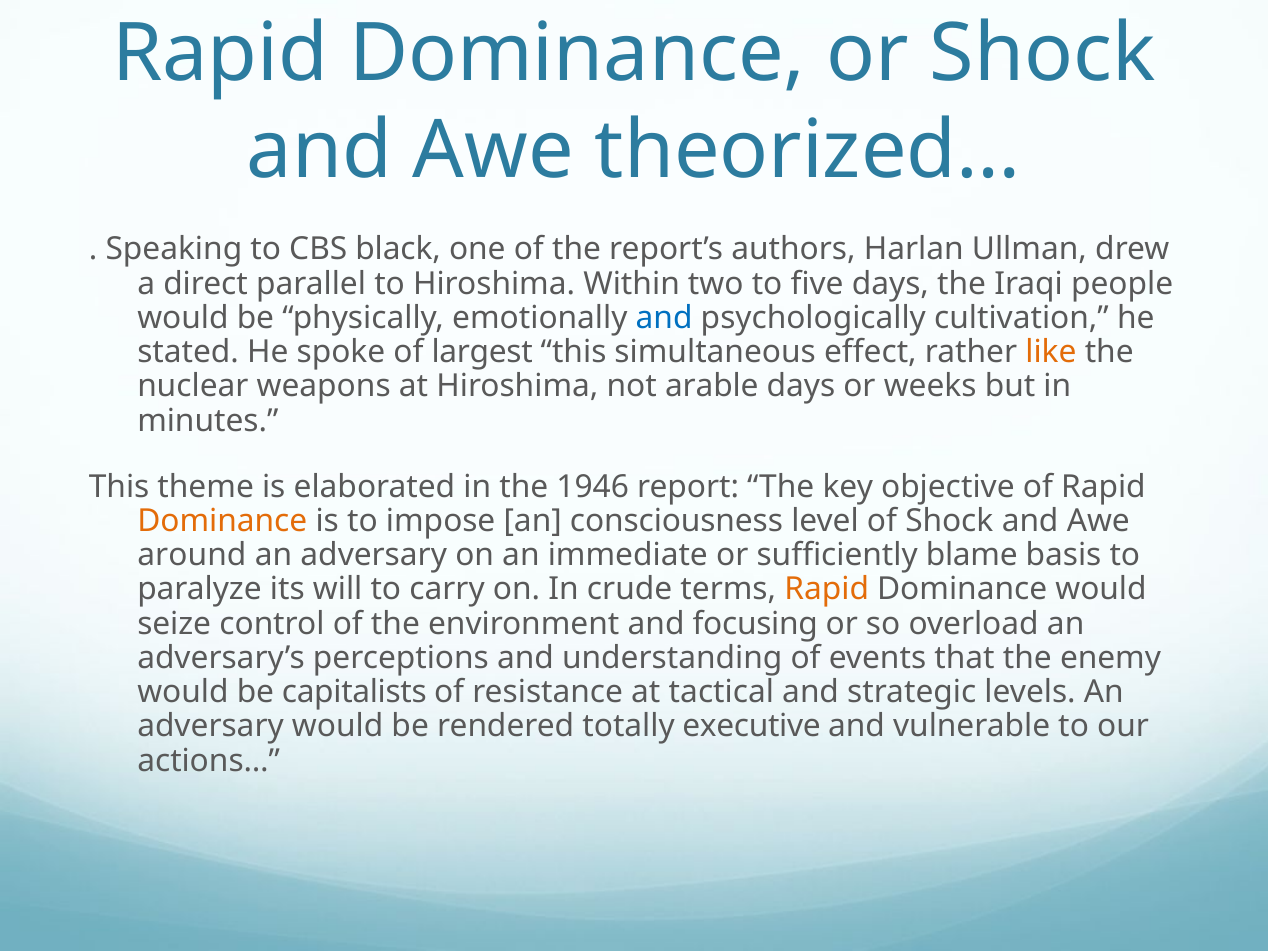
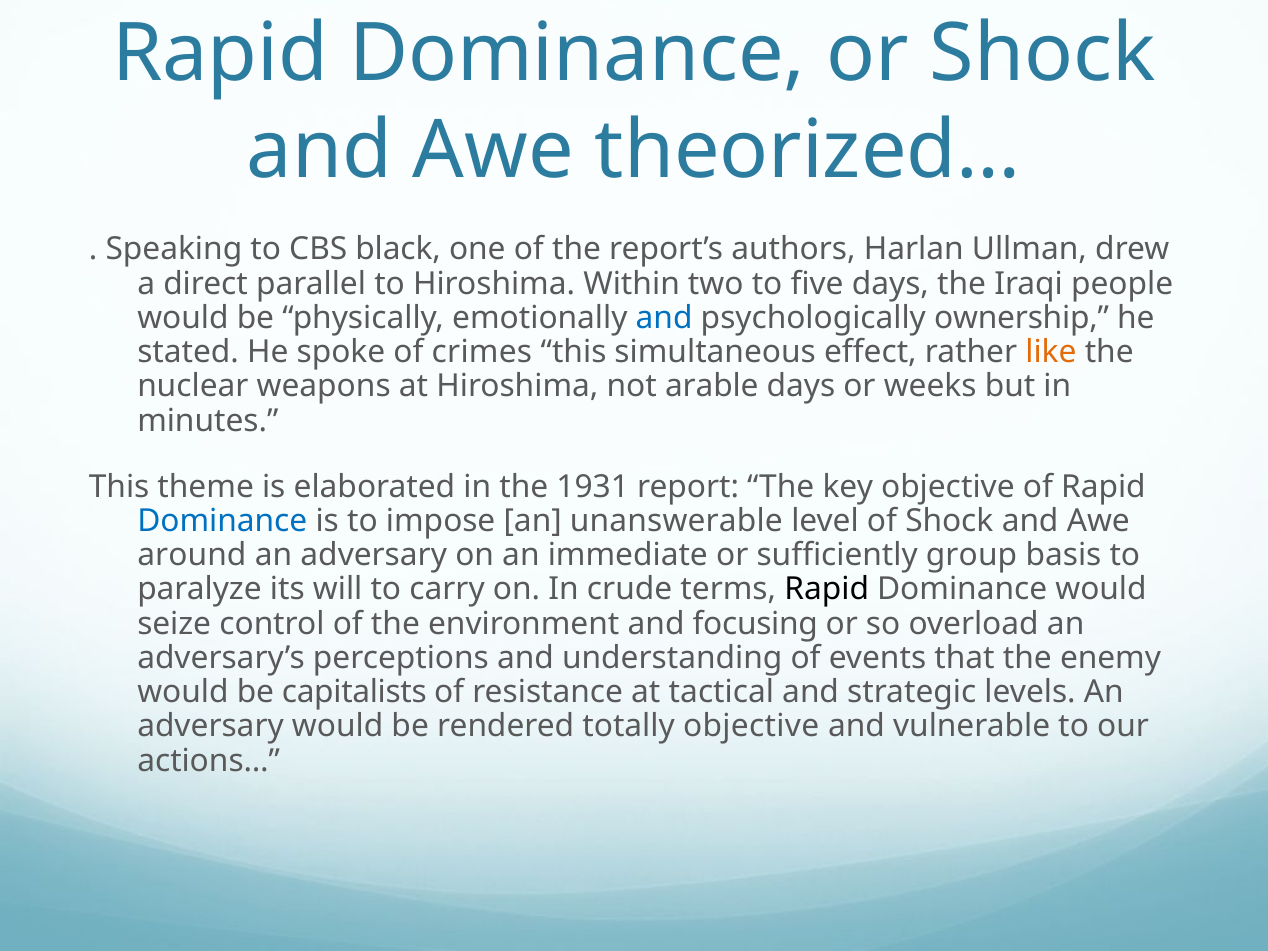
cultivation: cultivation -> ownership (1022, 318)
largest: largest -> crimes (482, 352)
1946: 1946 -> 1931 (593, 487)
Dominance colour: orange -> blue (222, 521)
consciousness: consciousness -> unanswerable (676, 521)
blame: blame -> group (972, 555)
Rapid colour: orange -> black (827, 589)
totally executive: executive -> objective (751, 726)
